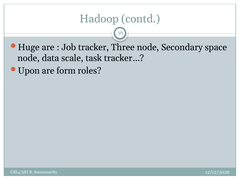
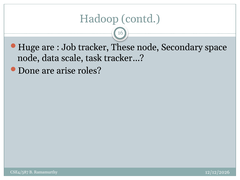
Three: Three -> These (123, 47)
Upon: Upon -> Done (29, 71)
form: form -> arise (66, 71)
